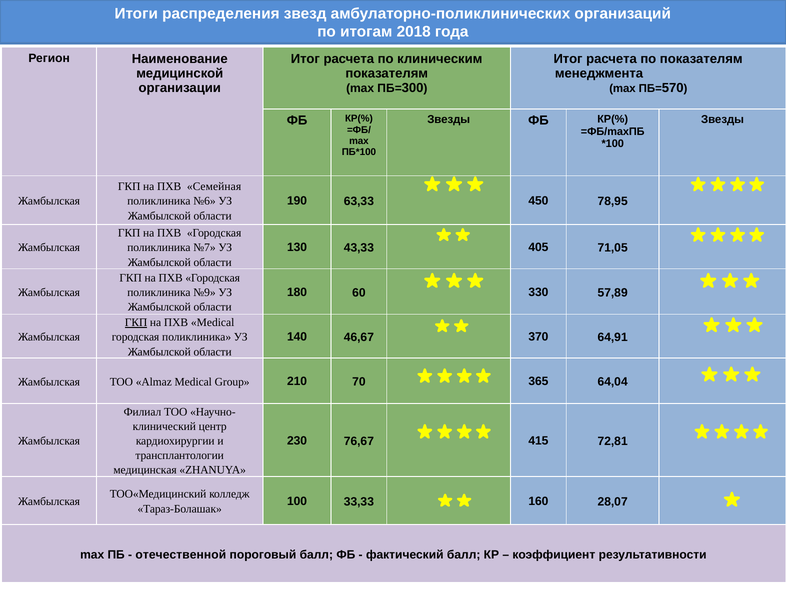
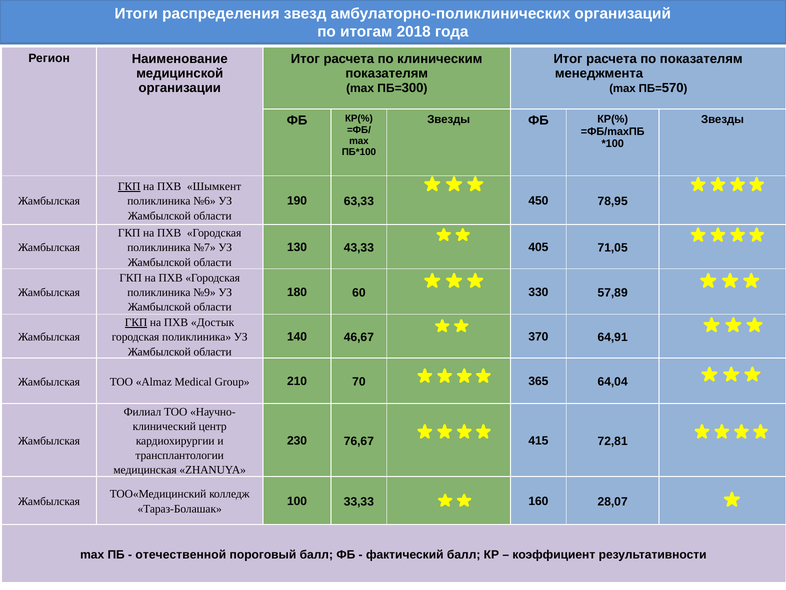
ГКП underline: none -> present (129, 186)
Семейная: Семейная -> Шымкент (214, 186)
ПХВ Medical: Medical -> Достык (213, 322)
